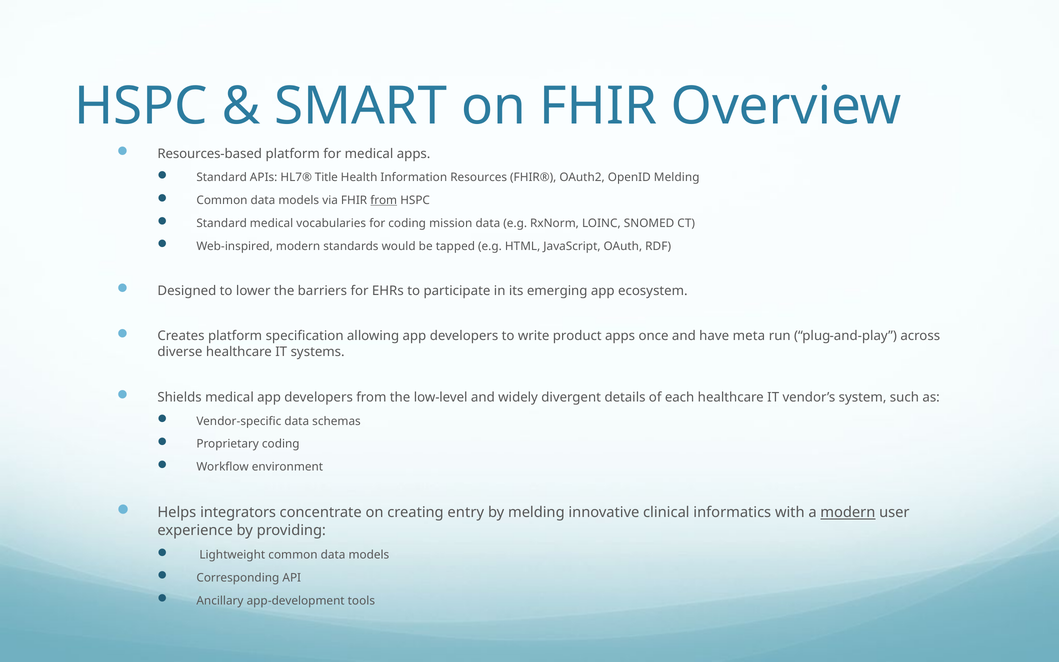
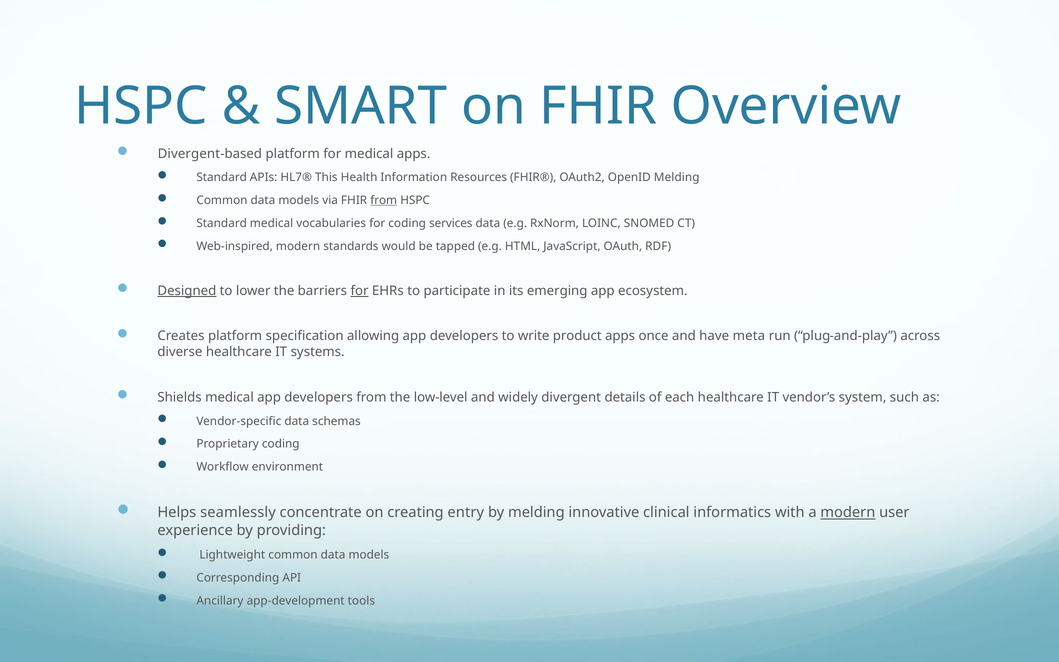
Resources: Resources -> Divergent (189, 154)
Title: Title -> This (326, 177)
mission: mission -> services (451, 223)
Designed underline: none -> present (187, 291)
for underline: none -> present (360, 291)
integrators: integrators -> seamlessly (238, 512)
